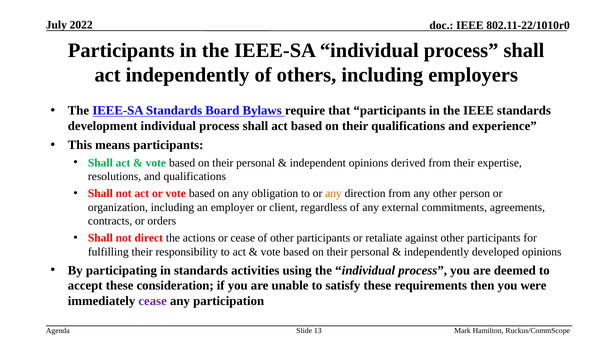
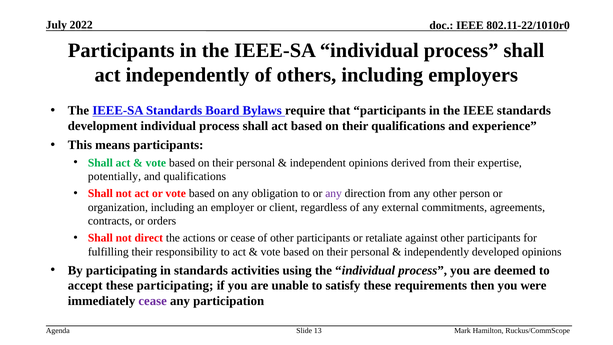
resolutions: resolutions -> potentially (115, 176)
any colour: orange -> purple (334, 193)
these consideration: consideration -> participating (175, 286)
